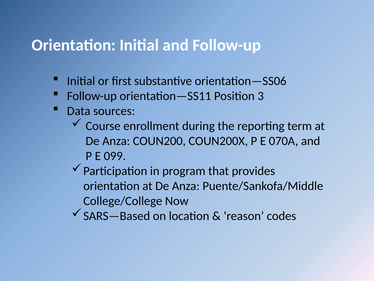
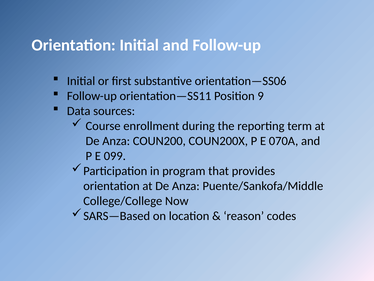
3: 3 -> 9 (261, 96)
